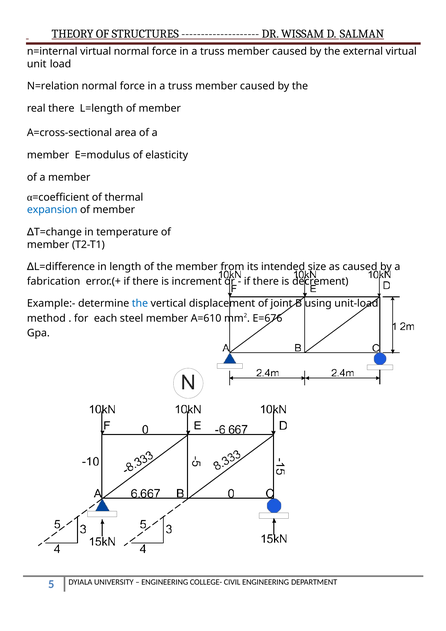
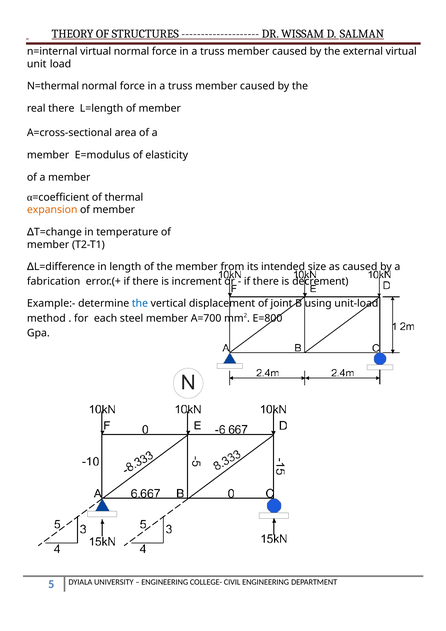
N=relation: N=relation -> N=thermal (53, 86)
expansion colour: blue -> orange (52, 210)
A=610: A=610 -> A=700 (206, 318)
E=676: E=676 -> E=800 (267, 318)
